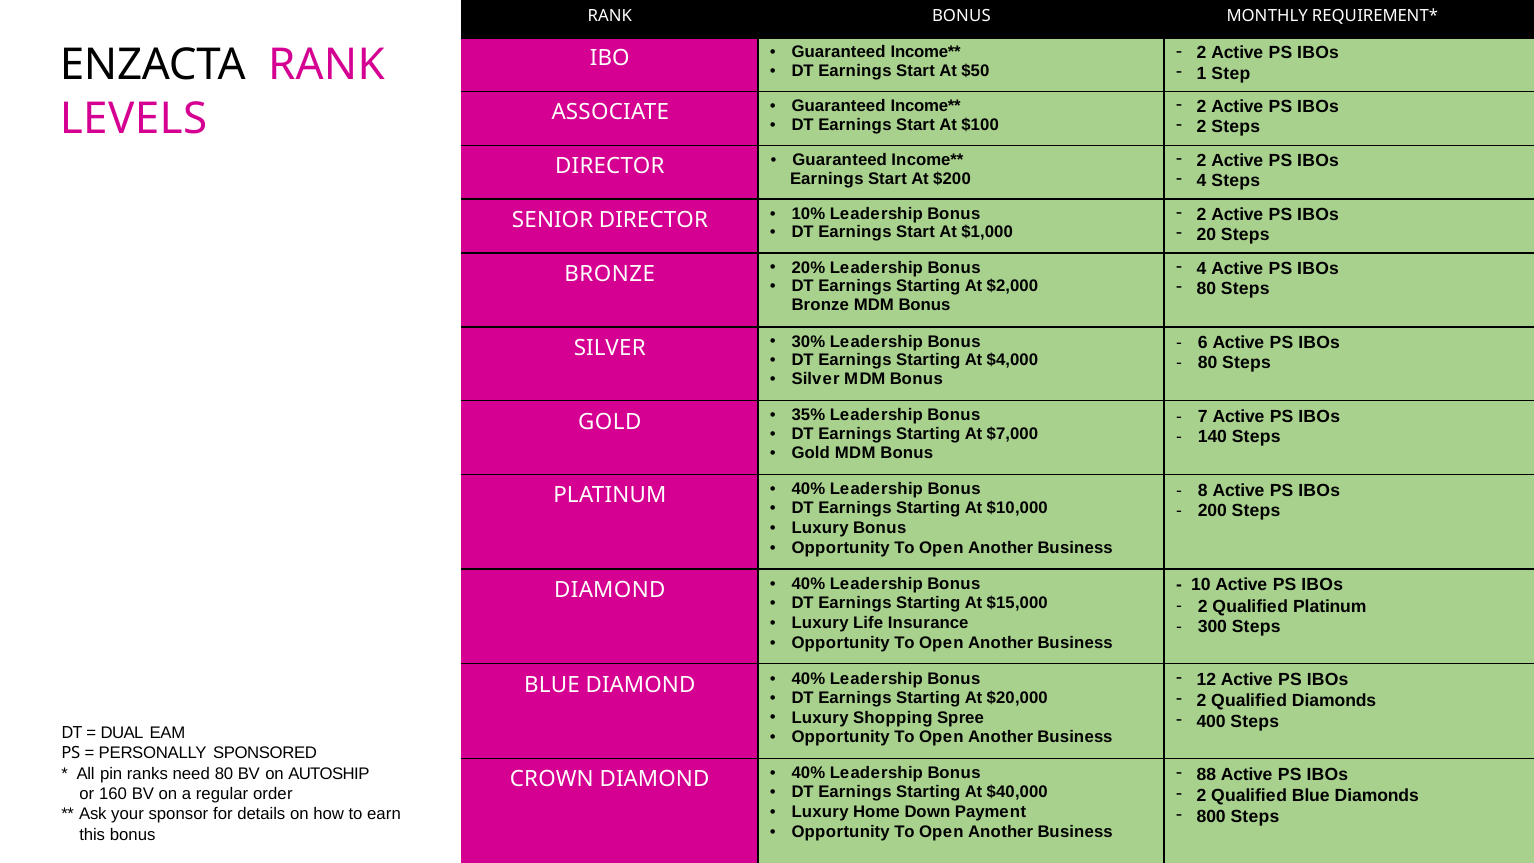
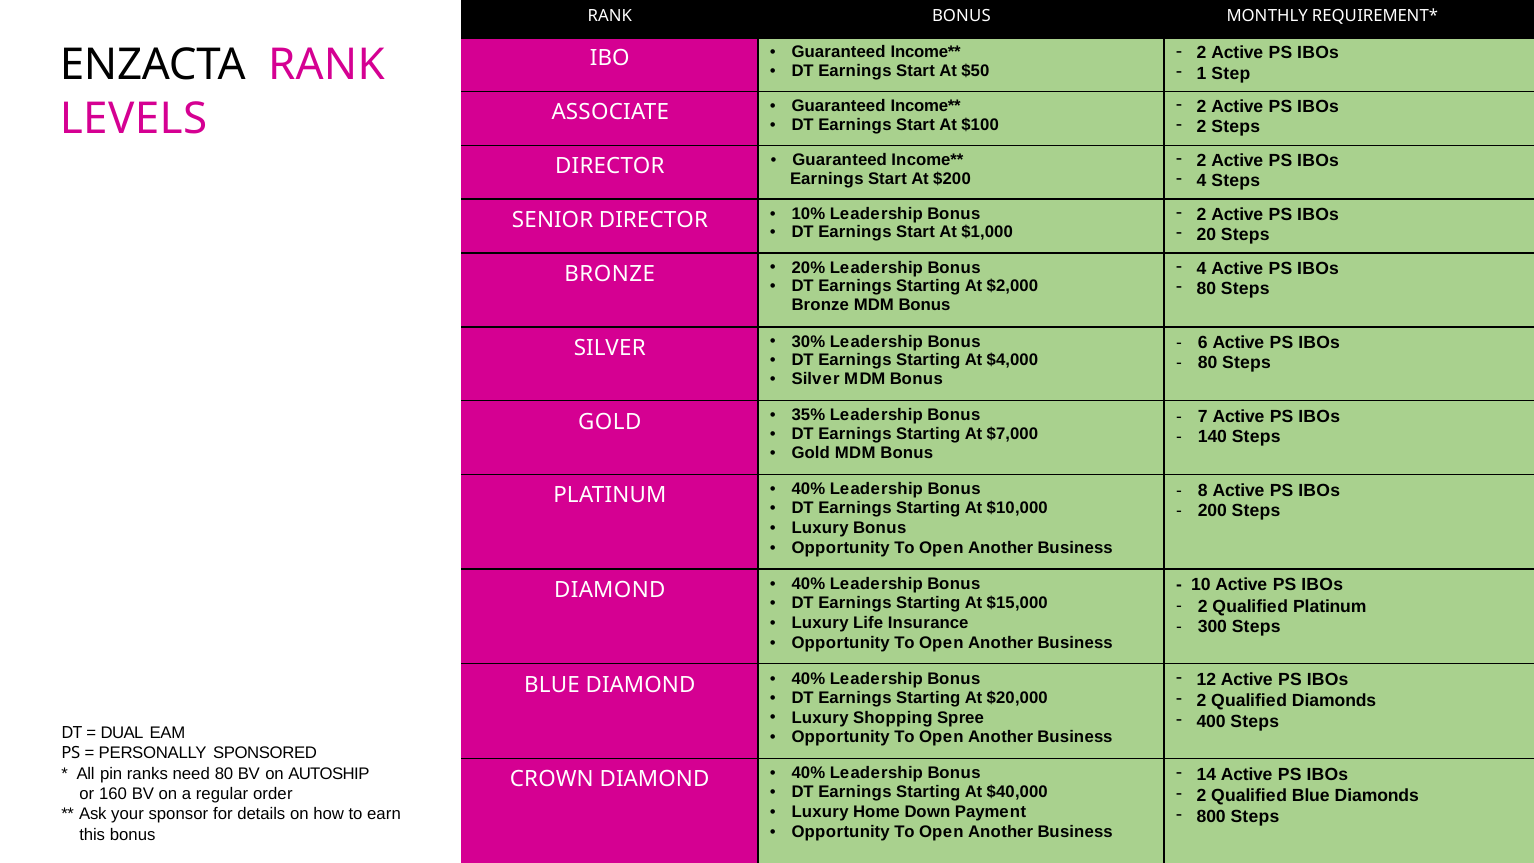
88: 88 -> 14 (1206, 774)
